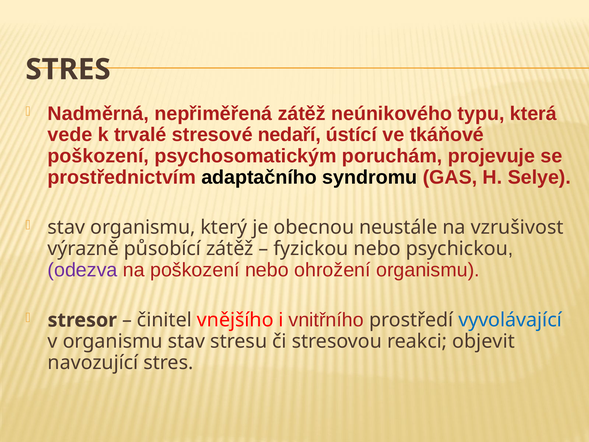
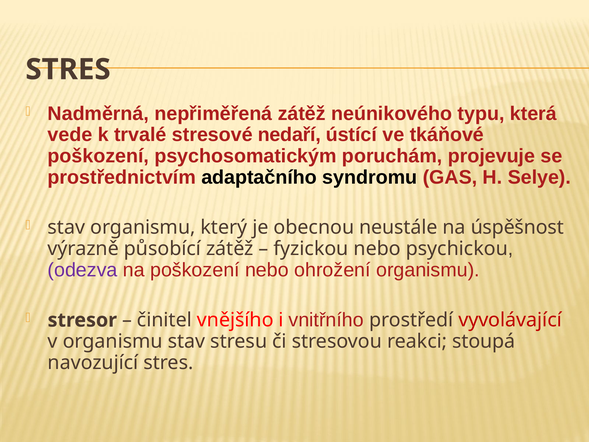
vzrušivost: vzrušivost -> úspěšnost (517, 227)
vyvolávající colour: blue -> red (510, 320)
objevit: objevit -> stoupá (484, 341)
